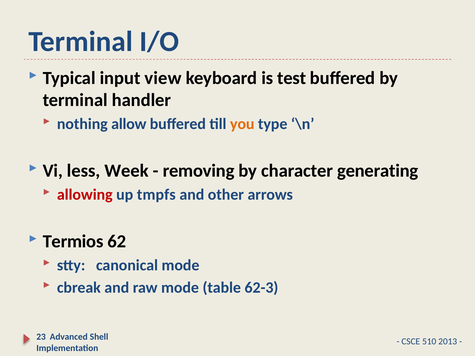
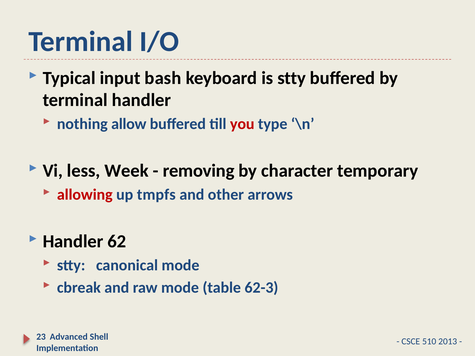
view: view -> bash (163, 78)
is test: test -> stty (292, 78)
you colour: orange -> red (242, 124)
generating: generating -> temporary (378, 171)
Termios: Termios -> Handler (73, 242)
